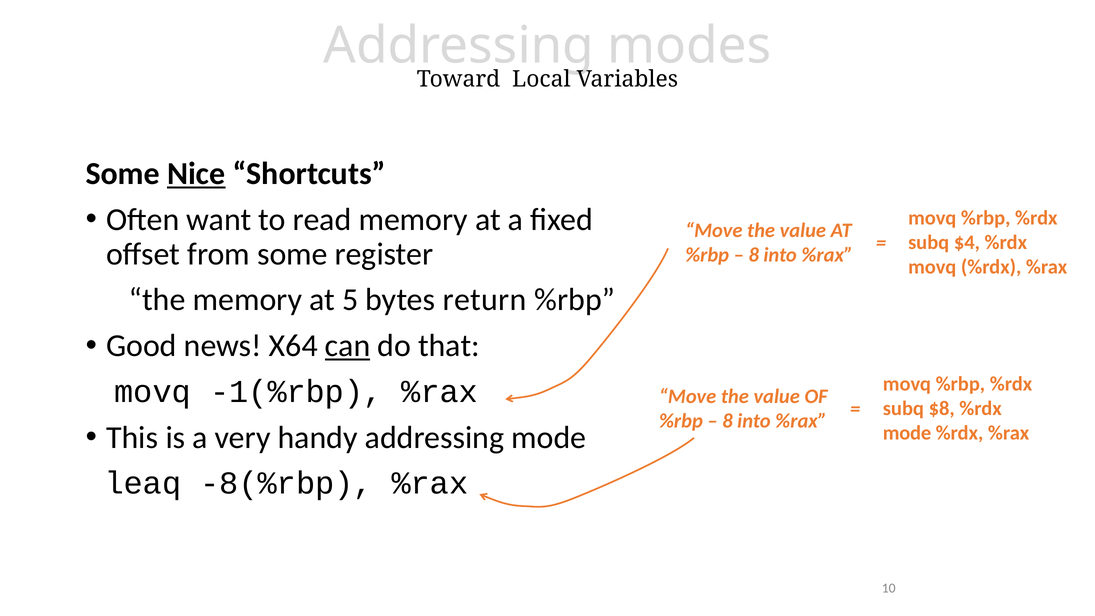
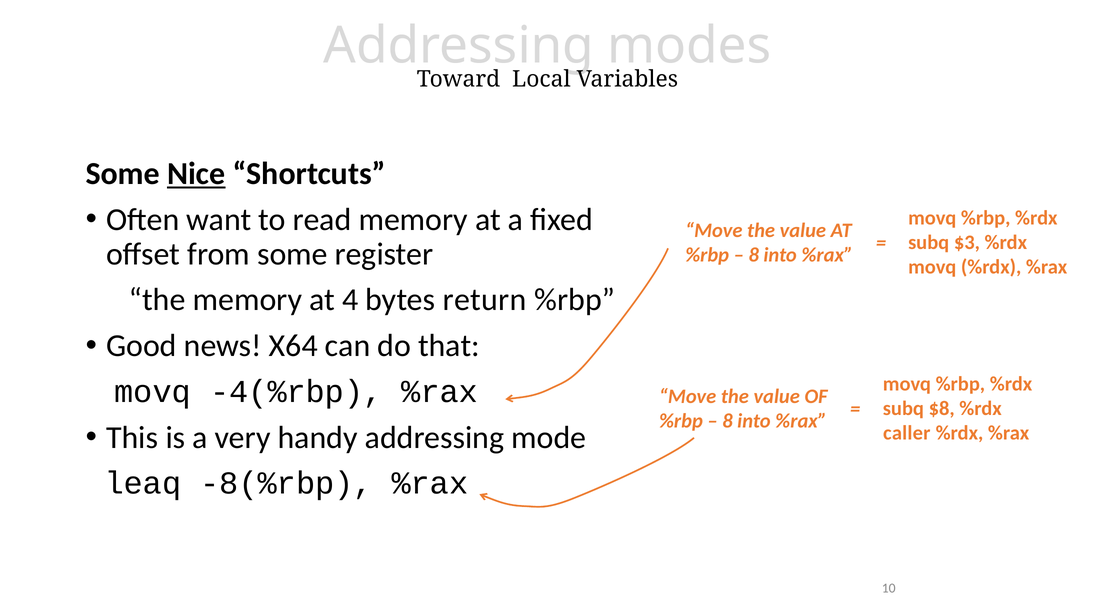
$4: $4 -> $3 (967, 242)
5: 5 -> 4 (350, 300)
can underline: present -> none (348, 346)
-1(%rbp: -1(%rbp -> -4(%rbp (296, 392)
mode: mode -> caller (907, 433)
